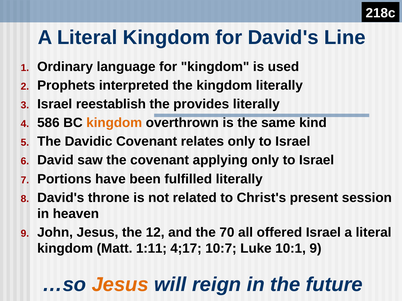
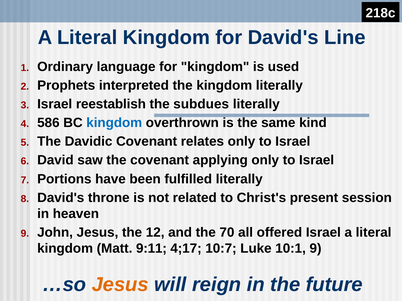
provides: provides -> subdues (201, 104)
kingdom colour: orange -> blue (114, 123)
1:11: 1:11 -> 9:11 (151, 249)
